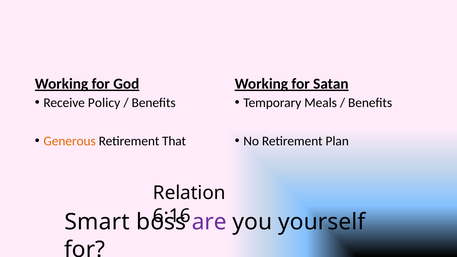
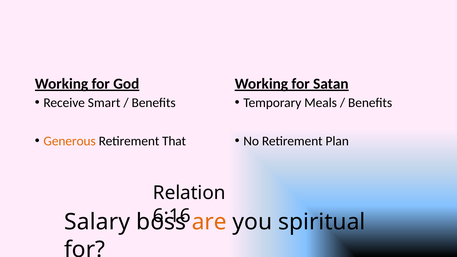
Policy: Policy -> Smart (104, 103)
Smart: Smart -> Salary (97, 222)
are colour: purple -> orange (209, 222)
yourself: yourself -> spiritual (322, 222)
